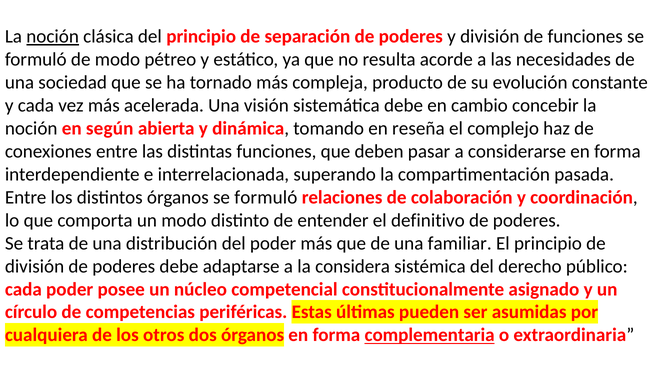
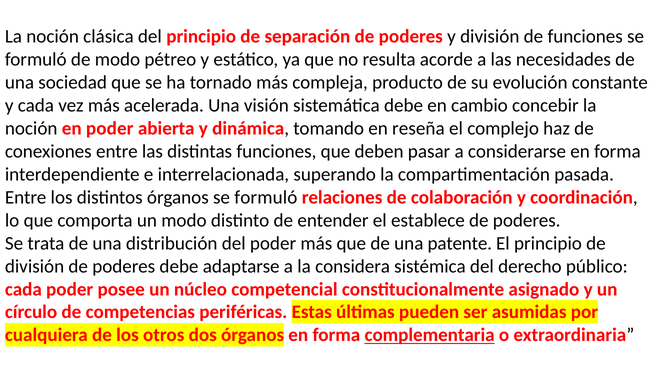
noción underline: present -> none (53, 36)
en según: según -> poder (110, 128)
definitivo: definitivo -> establece (428, 220)
familiar: familiar -> patente (460, 243)
